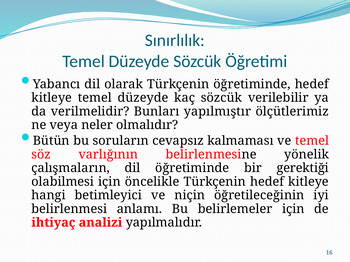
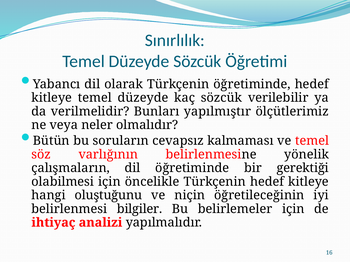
betimleyici: betimleyici -> oluştuğunu (108, 196)
anlamı: anlamı -> bilgiler (140, 209)
